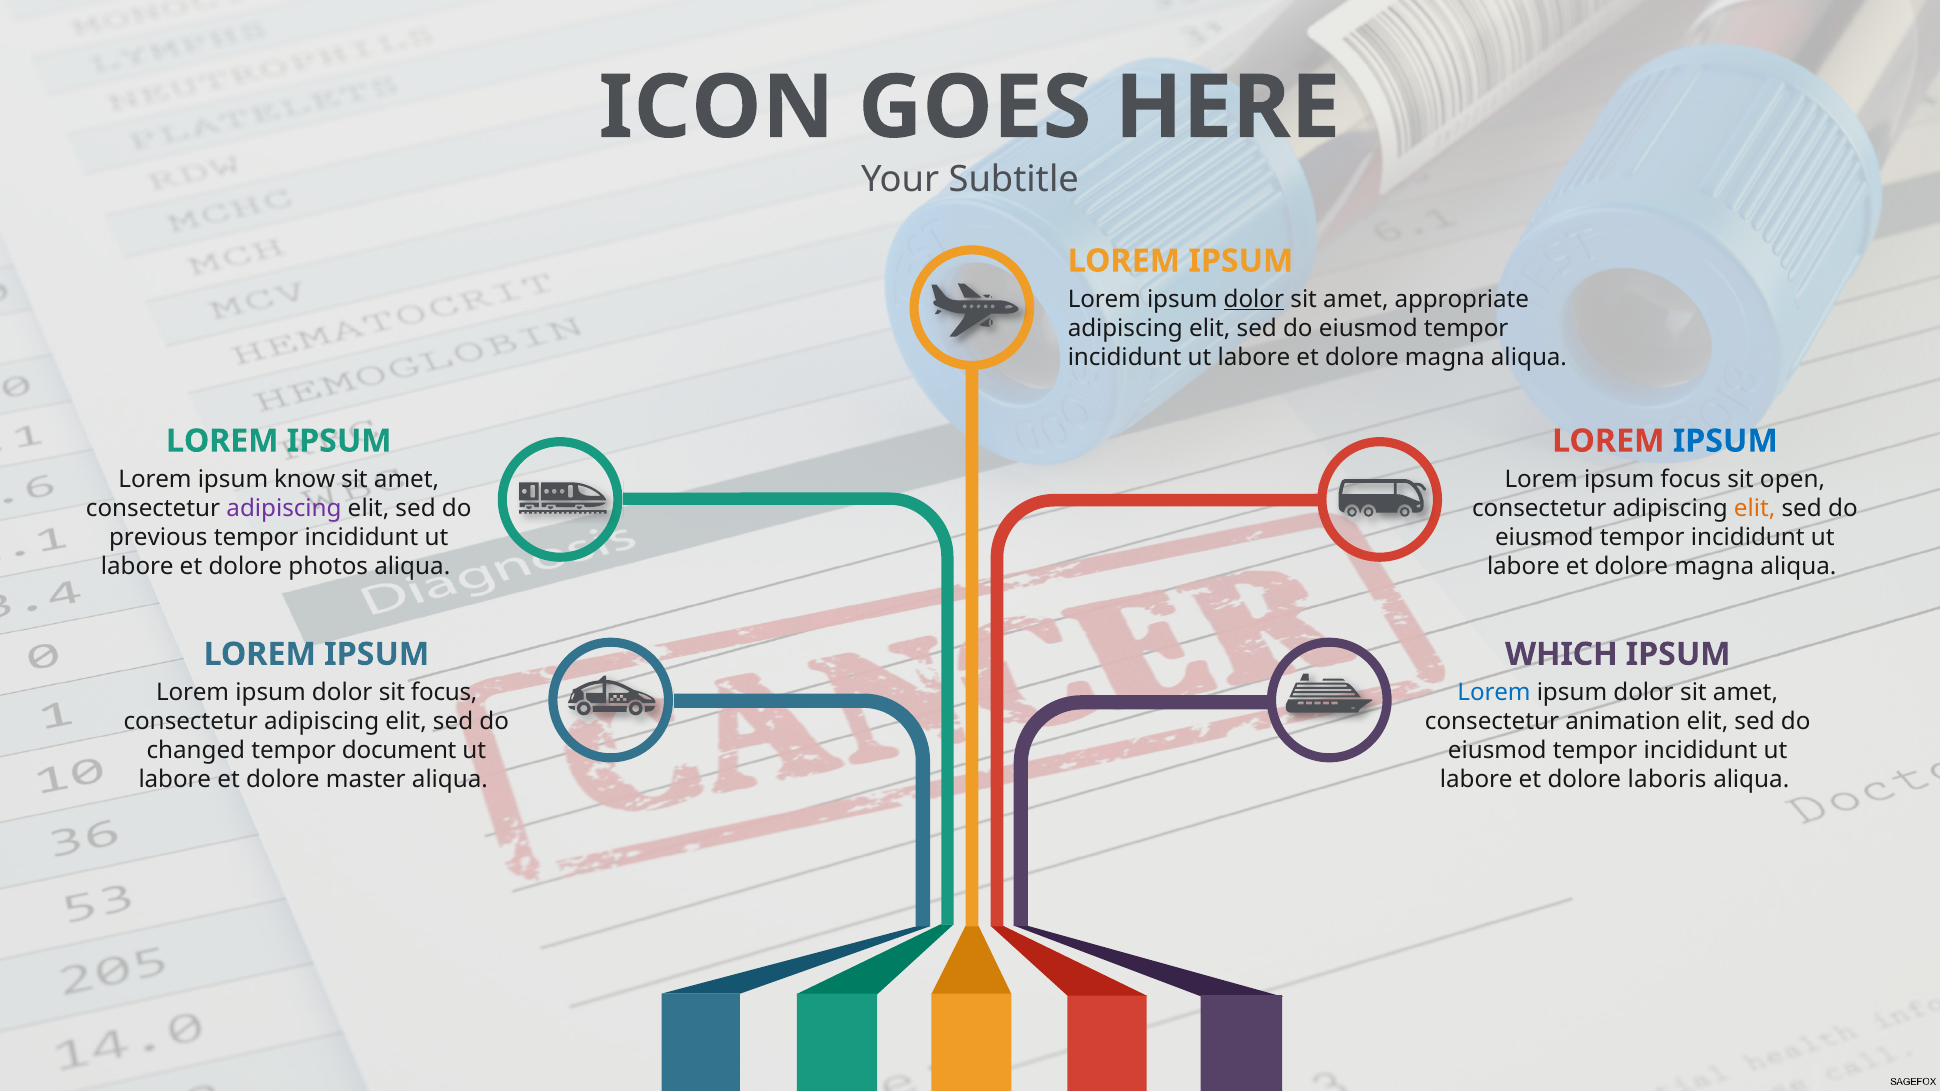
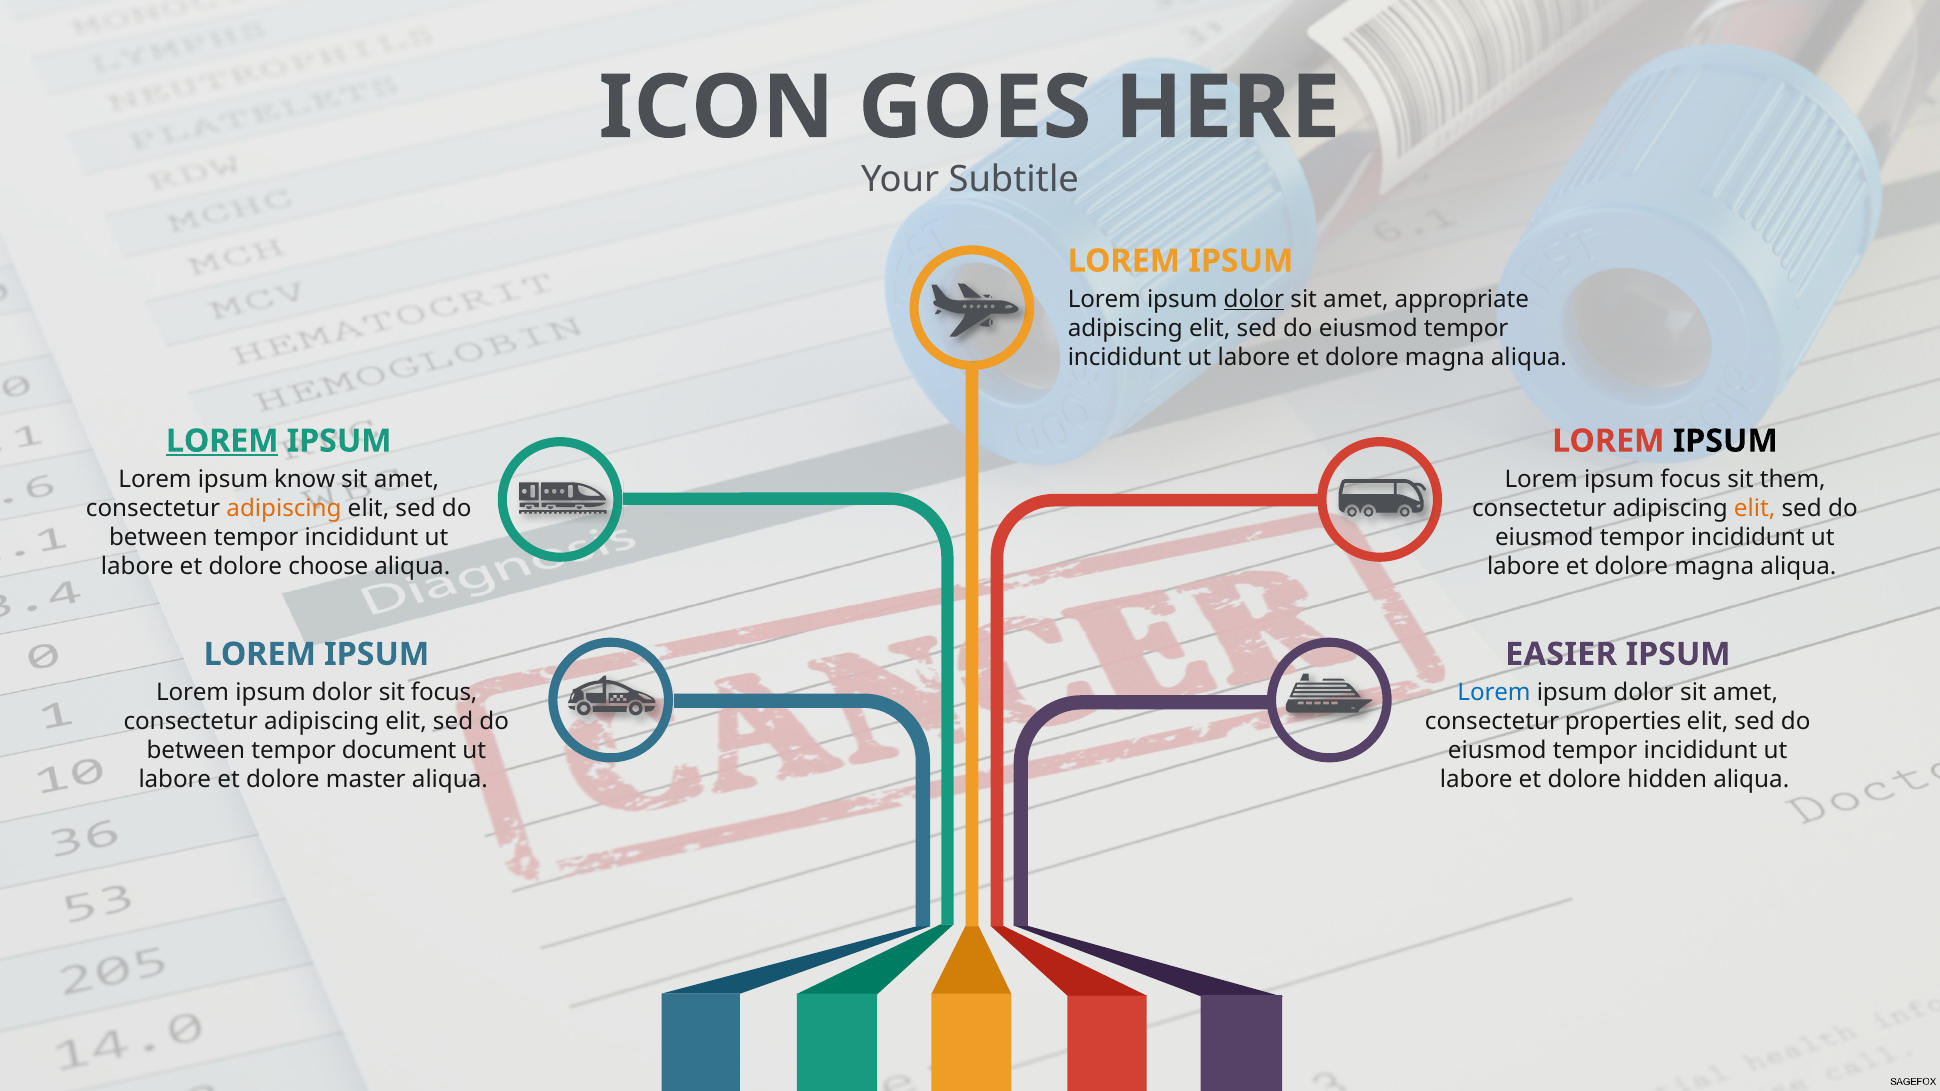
LOREM underline: none -> present (222, 441)
IPSUM colour: blue -> black (1725, 441)
open: open -> them (1793, 479)
adipiscing colour: purple -> orange (284, 508)
previous: previous -> between (158, 538)
photos: photos -> choose (328, 567)
WHICH: WHICH -> EASIER (1561, 654)
animation: animation -> properties (1623, 722)
changed: changed -> between (196, 751)
laboris: laboris -> hidden (1667, 780)
